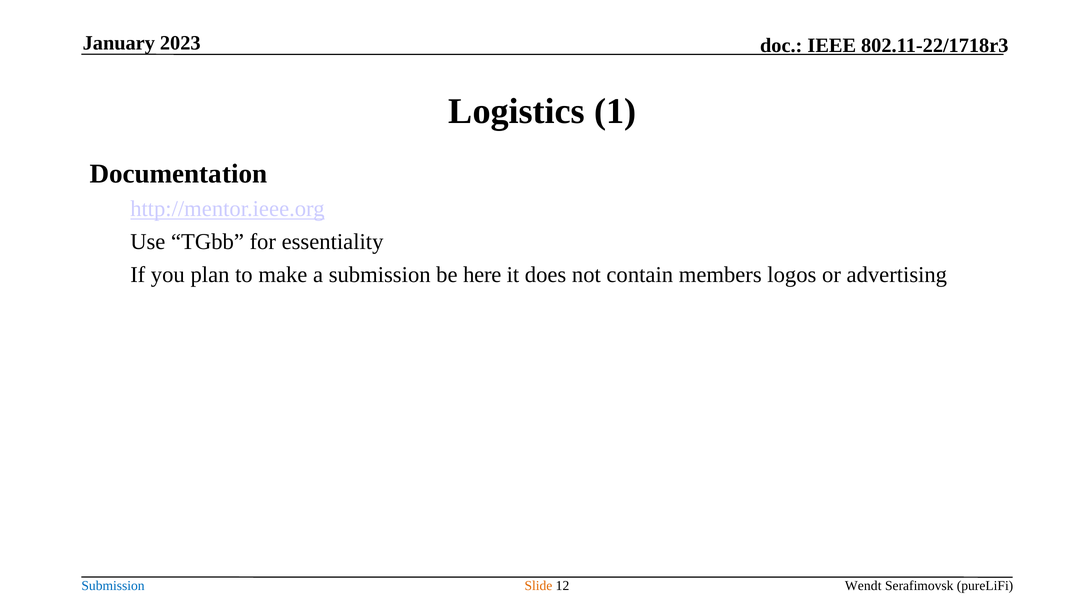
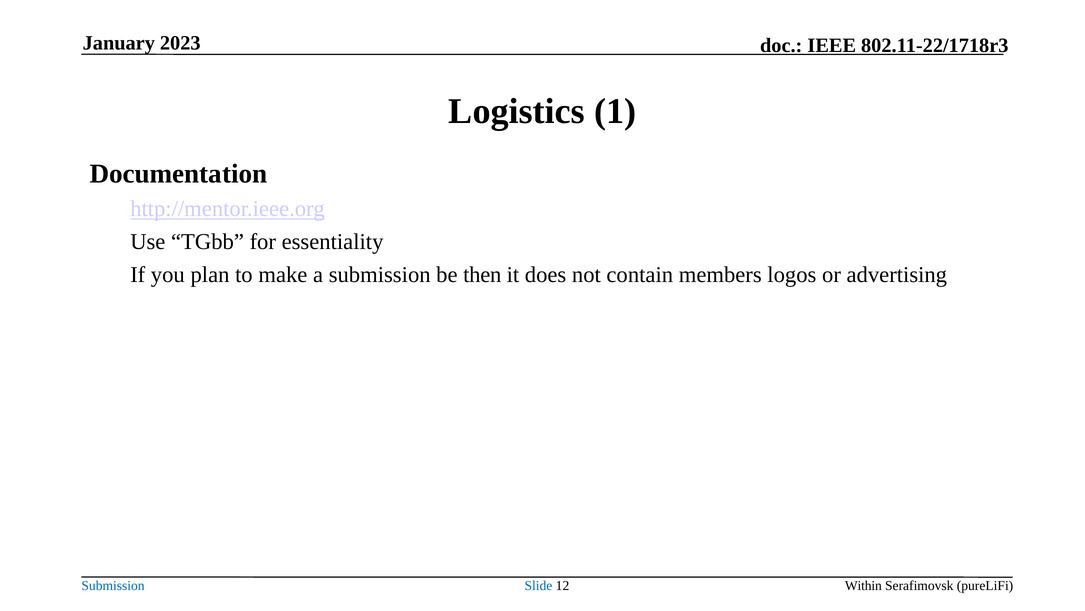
here: here -> then (482, 274)
Slide colour: orange -> blue (538, 585)
Wendt: Wendt -> Within (863, 585)
